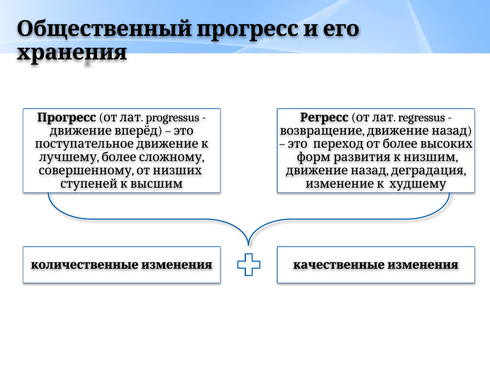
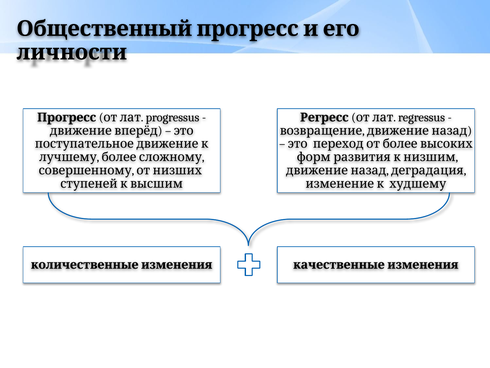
хранения: хранения -> личности (72, 52)
